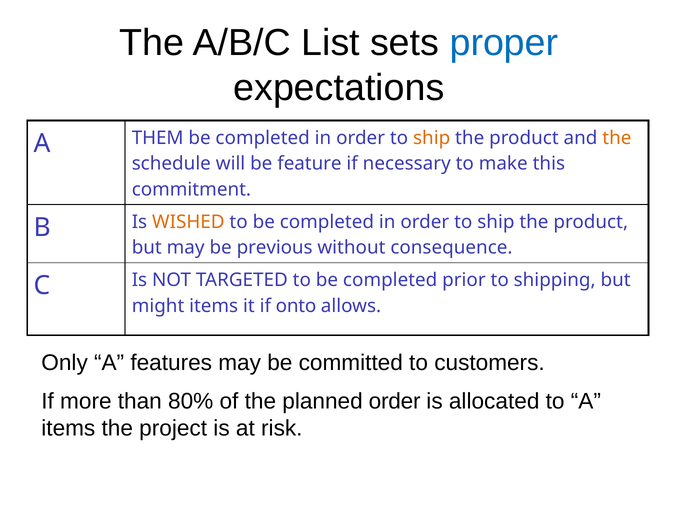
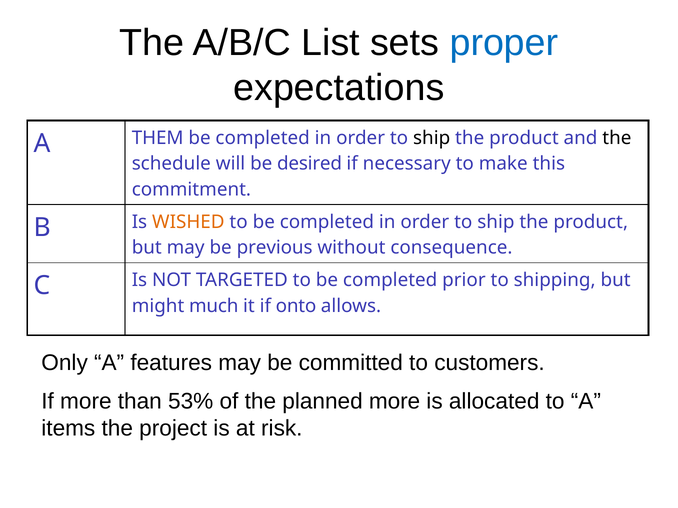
ship colour: orange -> black (432, 138)
the colour: orange -> black (617, 138)
feature: feature -> desired (310, 164)
might items: items -> much (214, 306)
80%: 80% -> 53% (191, 402)
planned order: order -> more (395, 402)
